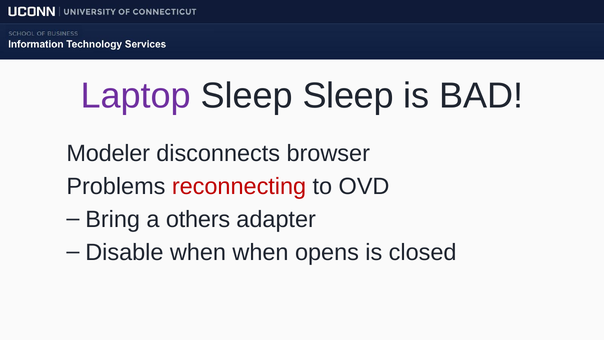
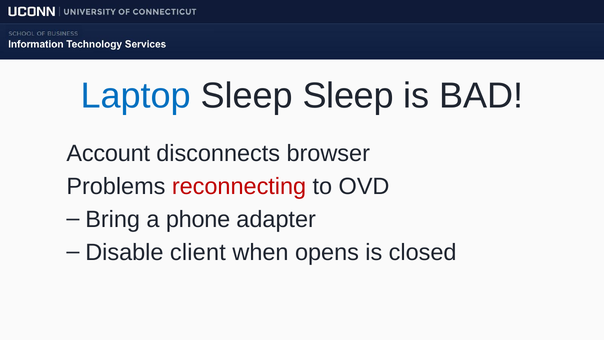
Laptop colour: purple -> blue (136, 96)
Modeler: Modeler -> Account (108, 153)
others: others -> phone (198, 219)
Disable when: when -> client (198, 252)
